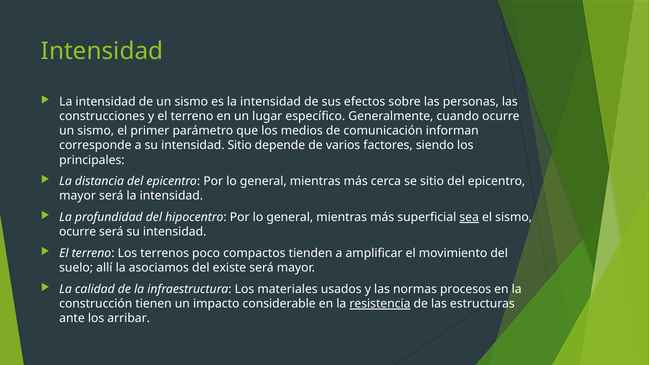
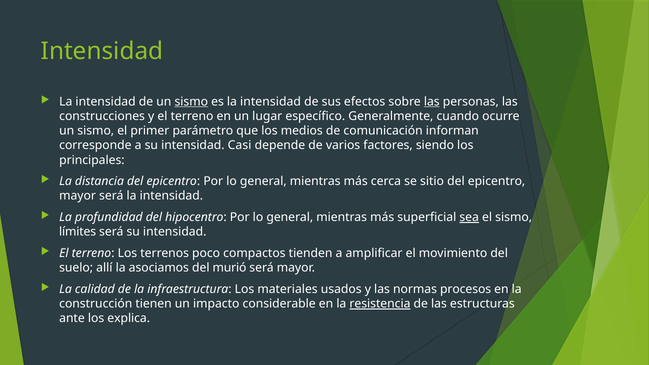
sismo underline: none -> present (191, 102)
las underline: none -> present (432, 102)
intensidad Sitio: Sitio -> Casi (240, 145)
ocurre: ocurre -> límites (78, 232)
existe: existe -> murió (230, 268)
arribar: arribar -> explica (129, 319)
